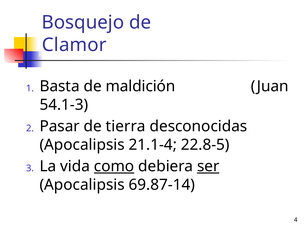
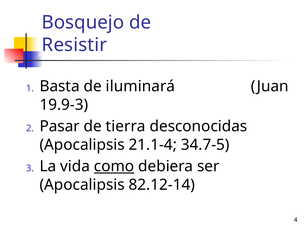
Clamor: Clamor -> Resistir (74, 45)
maldición: maldición -> iluminará (140, 86)
54.1-3: 54.1-3 -> 19.9-3 (64, 104)
22.8-5: 22.8-5 -> 34.7-5 (205, 144)
ser underline: present -> none (208, 166)
69.87-14: 69.87-14 -> 82.12-14 (162, 184)
